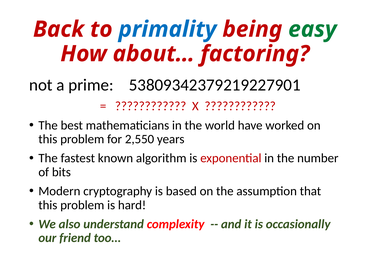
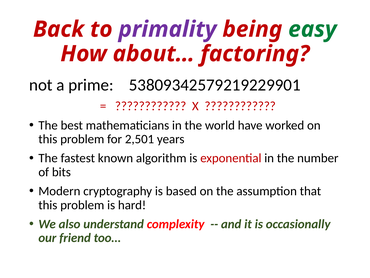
primality colour: blue -> purple (167, 29)
53809342379219227901: 53809342379219227901 -> 53809342579219229901 (215, 85)
2,550: 2,550 -> 2,501 (140, 139)
